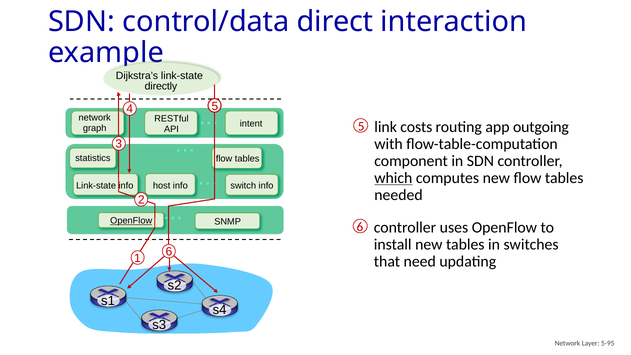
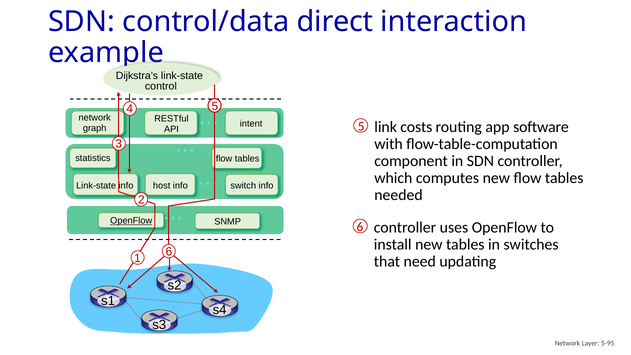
directly: directly -> control (161, 86)
outgoing: outgoing -> software (541, 127)
which underline: present -> none (393, 178)
